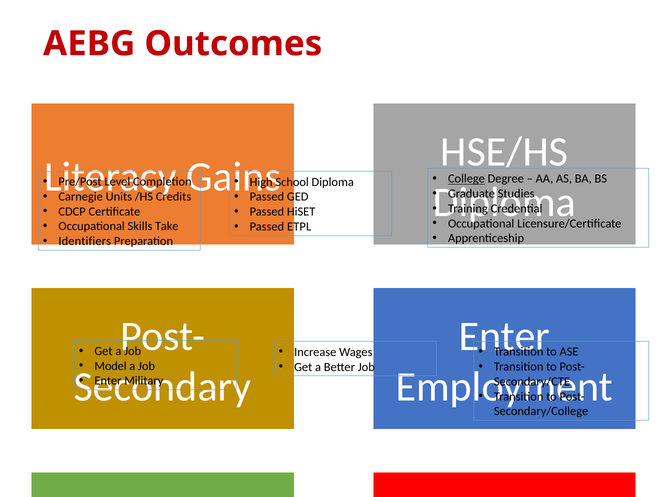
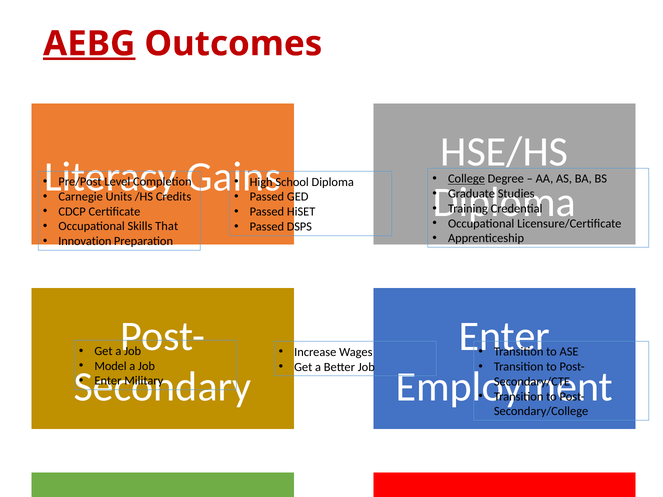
AEBG underline: none -> present (89, 44)
Take: Take -> That (167, 226)
ETPL: ETPL -> DSPS (299, 227)
Identifiers: Identifiers -> Innovation (85, 241)
